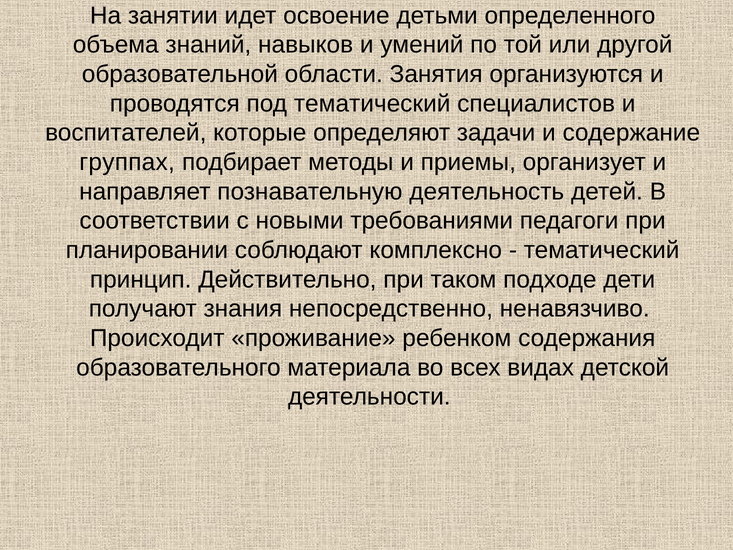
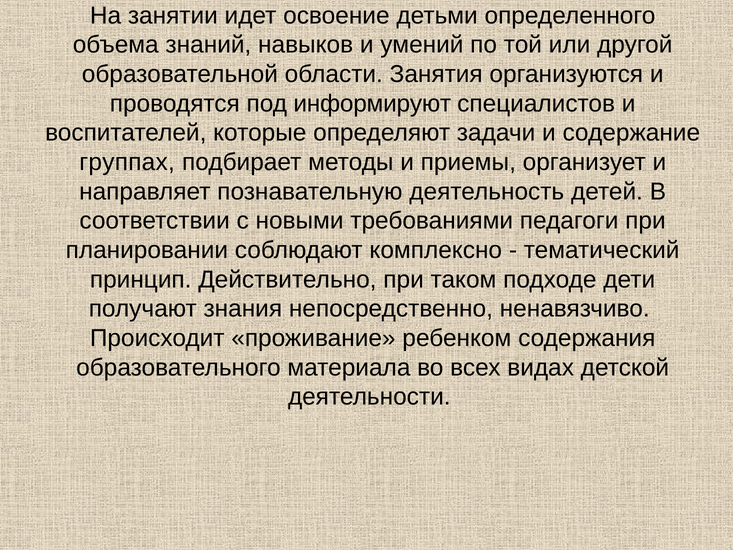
под тематический: тематический -> информируют (372, 103)
